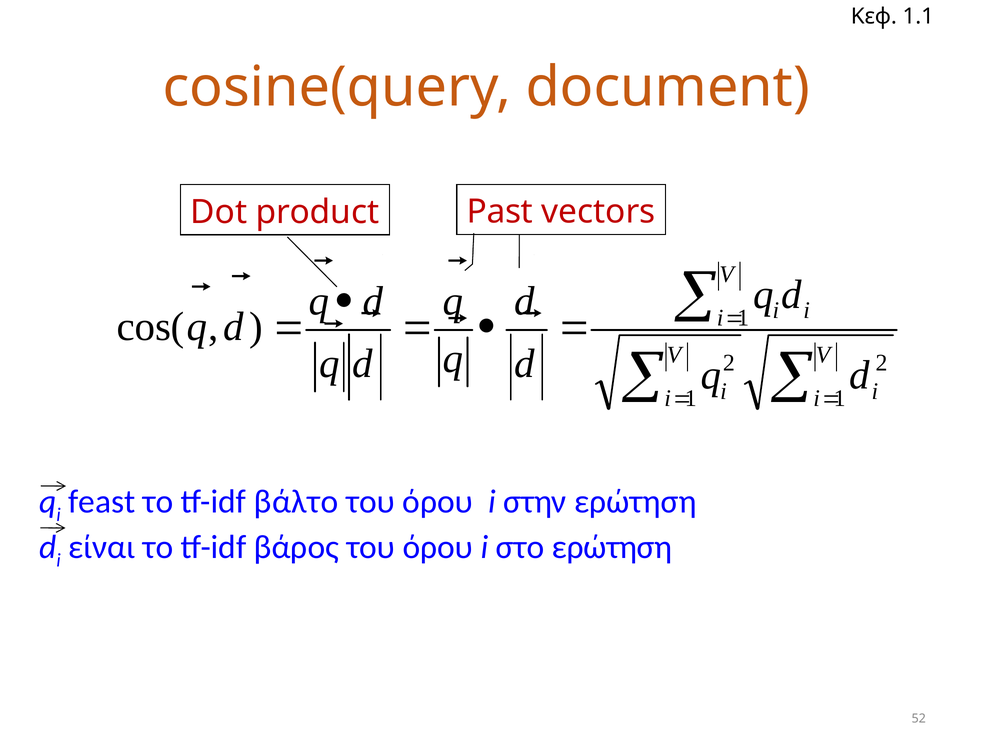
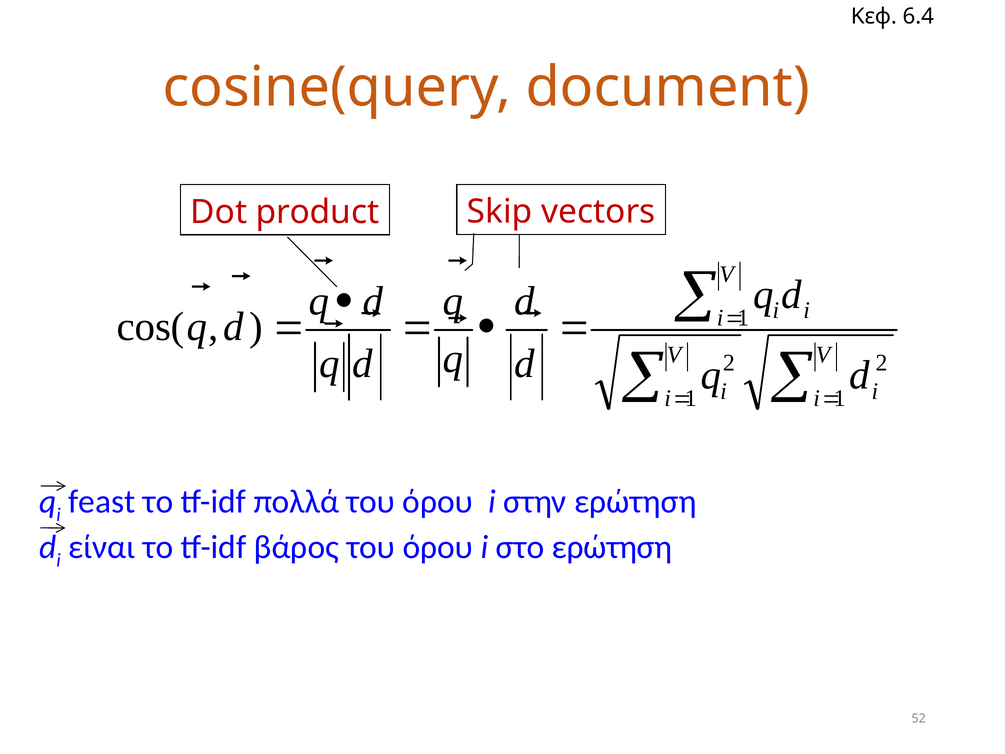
1.1: 1.1 -> 6.4 (918, 16)
Past: Past -> Skip (500, 212)
βάλτο: βάλτο -> πολλά (296, 501)
